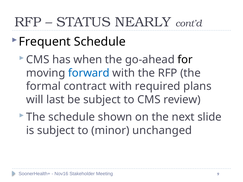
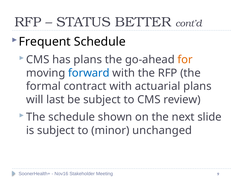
NEARLY: NEARLY -> BETTER (143, 22)
has when: when -> plans (88, 60)
for colour: black -> orange (185, 60)
required: required -> actuarial (158, 86)
